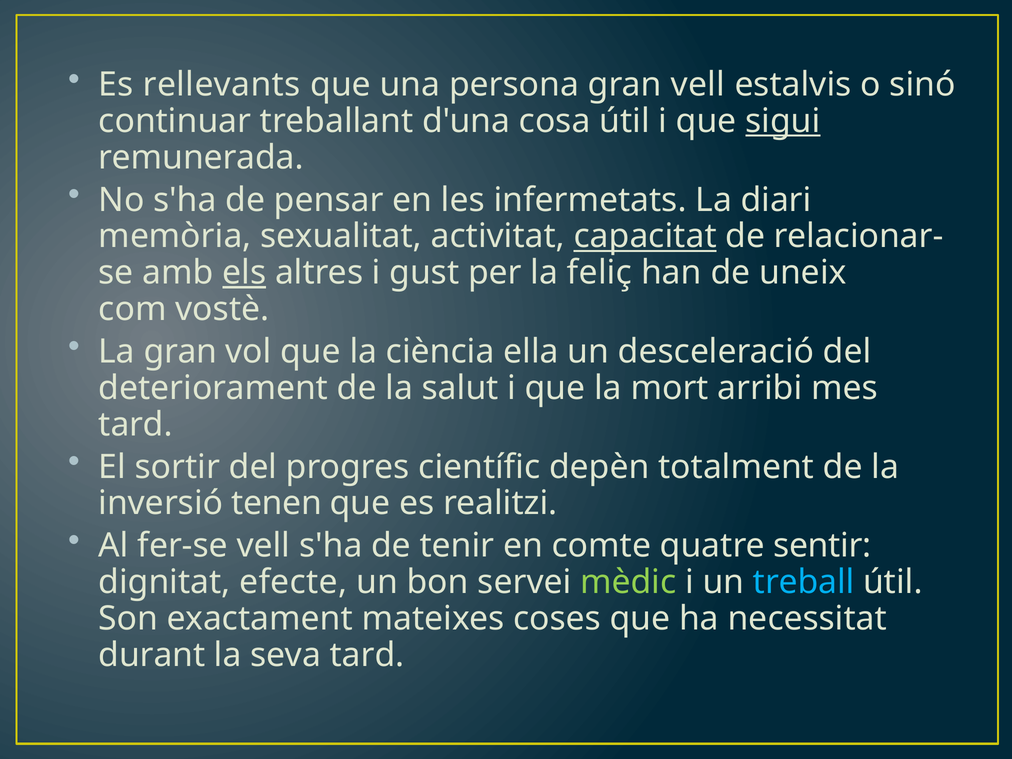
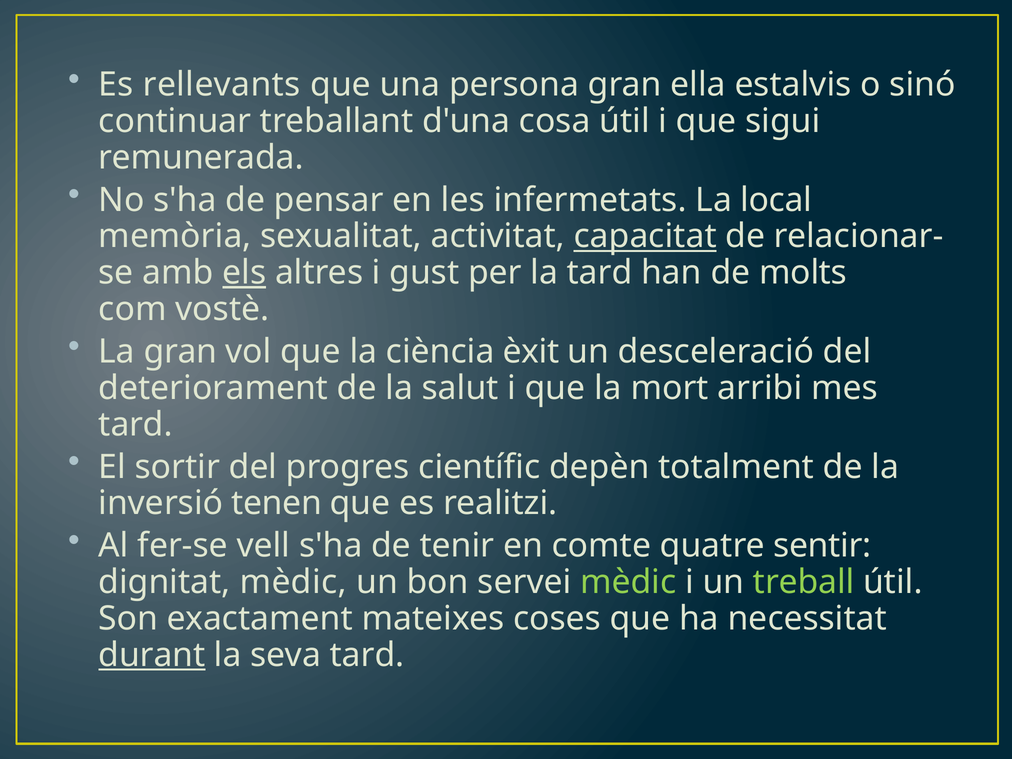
gran vell: vell -> ella (698, 85)
sigui underline: present -> none (783, 121)
diari: diari -> local (776, 200)
la feliç: feliç -> tard (600, 273)
uneix: uneix -> molts (803, 273)
ella: ella -> èxit (531, 352)
dignitat efecte: efecte -> mèdic (293, 582)
treball colour: light blue -> light green (804, 582)
durant underline: none -> present (152, 655)
